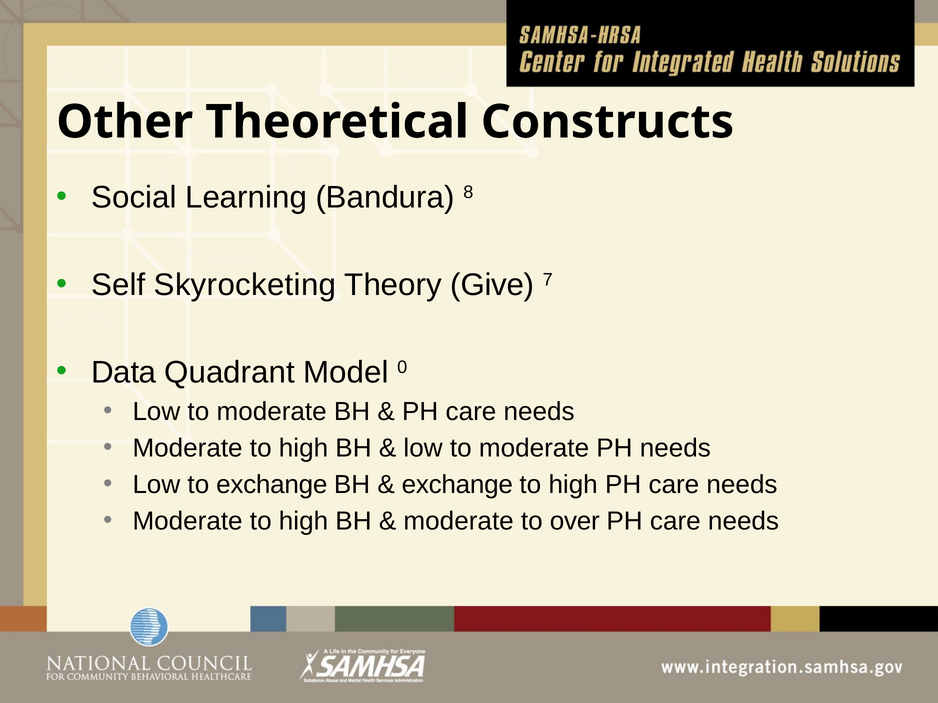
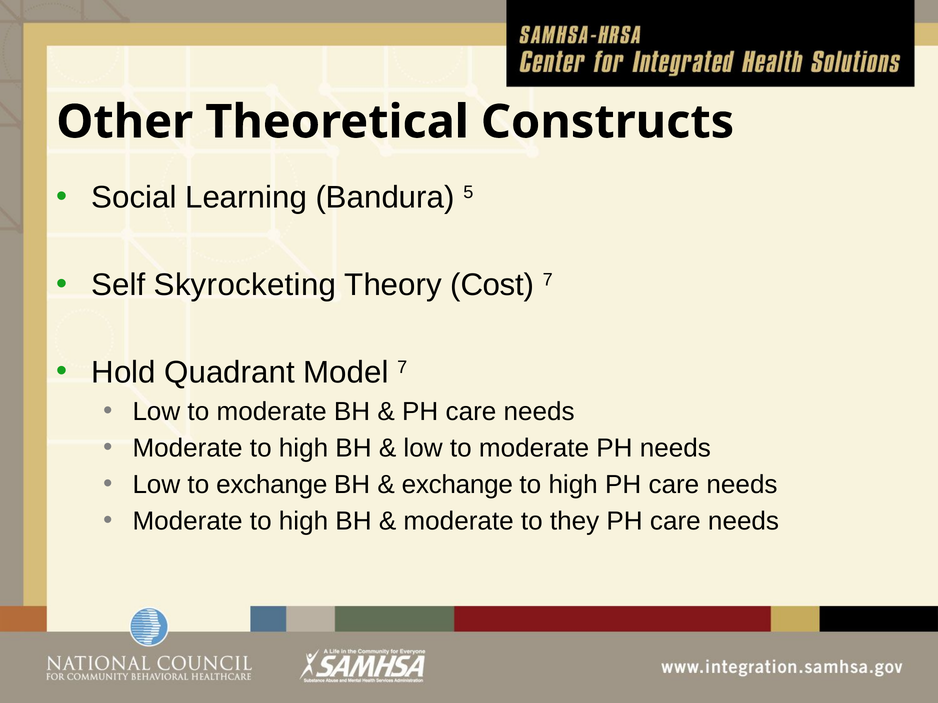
8: 8 -> 5 (468, 193)
Give: Give -> Cost (492, 285)
Data: Data -> Hold (124, 373)
Model 0: 0 -> 7 (402, 368)
over: over -> they (575, 521)
